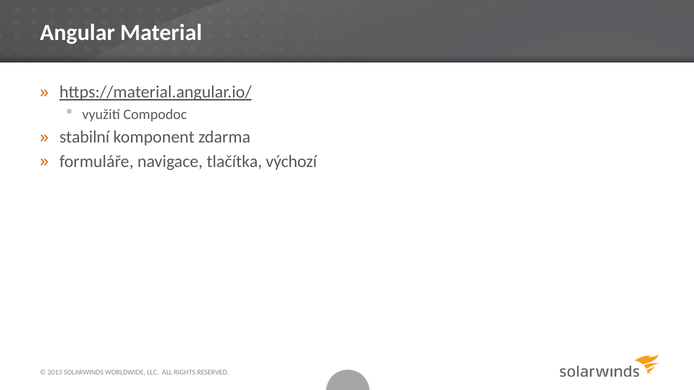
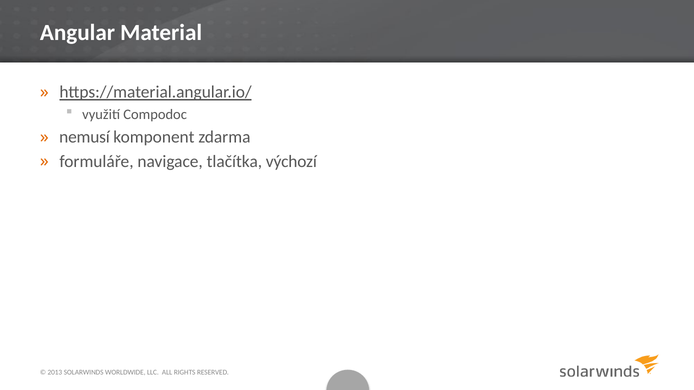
stabilní: stabilní -> nemusí (85, 137)
